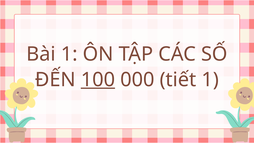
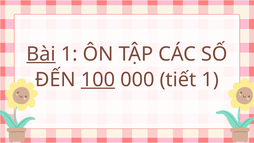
Bài underline: none -> present (41, 54)
